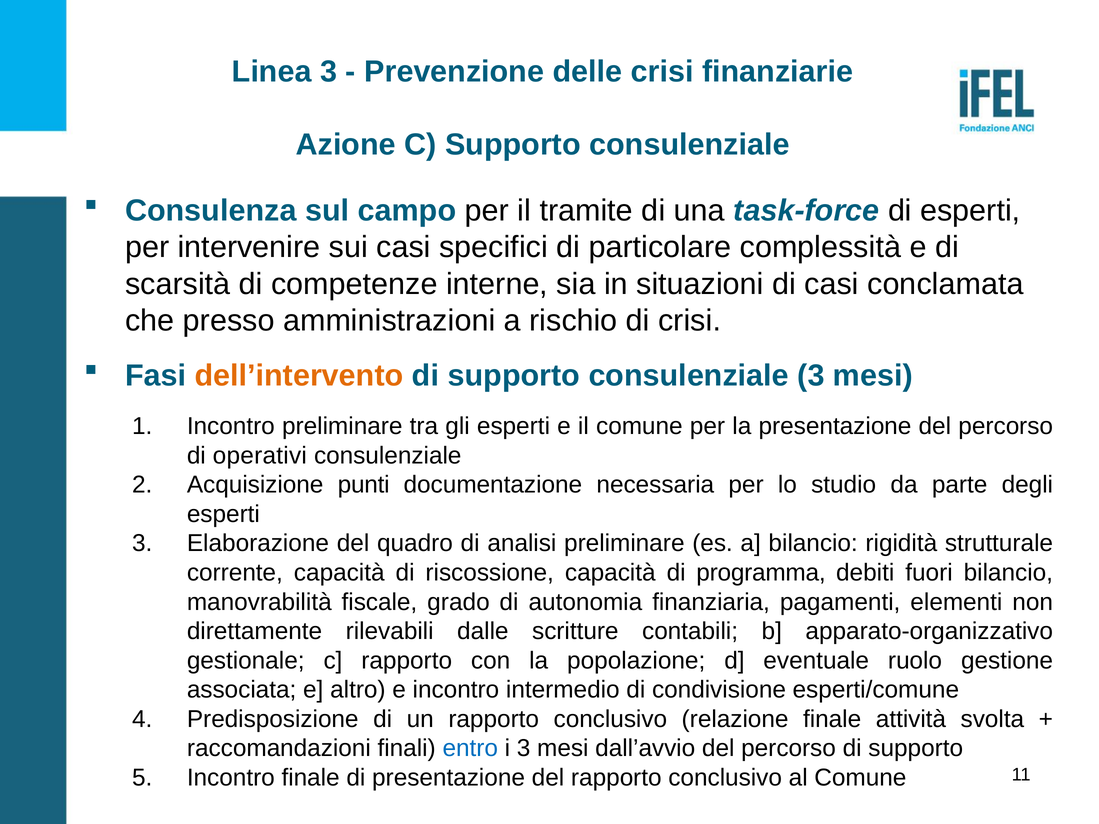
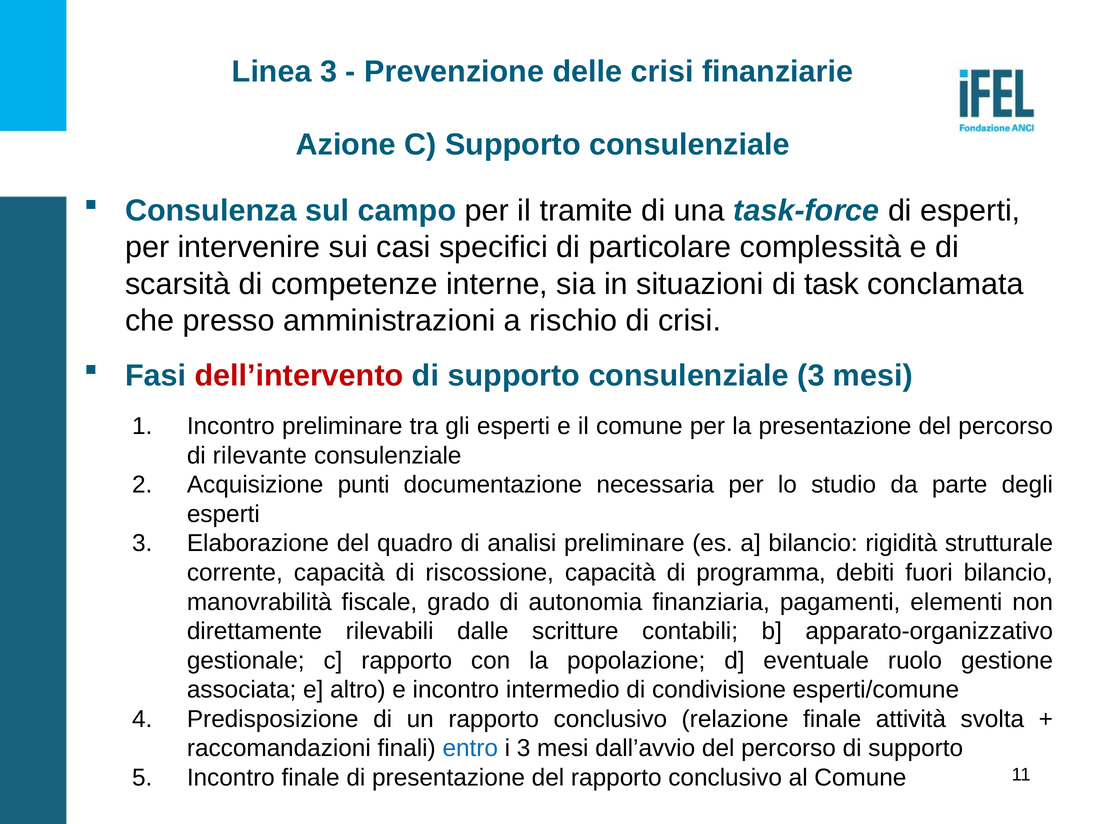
di casi: casi -> task (832, 284)
dell’intervento colour: orange -> red (299, 376)
operativi: operativi -> rilevante (260, 456)
